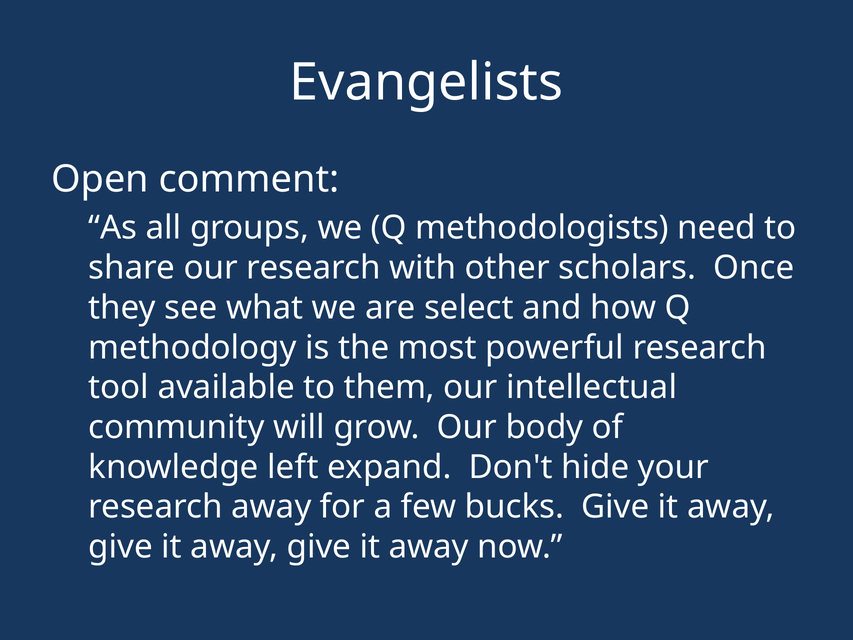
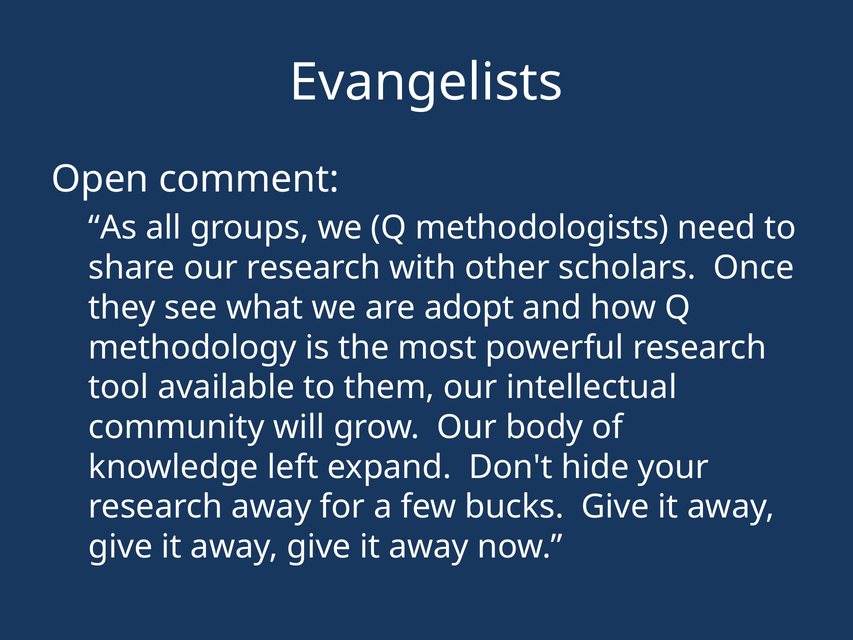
select: select -> adopt (469, 308)
